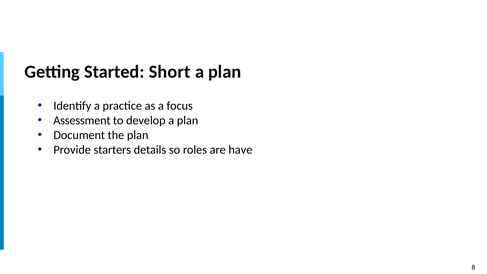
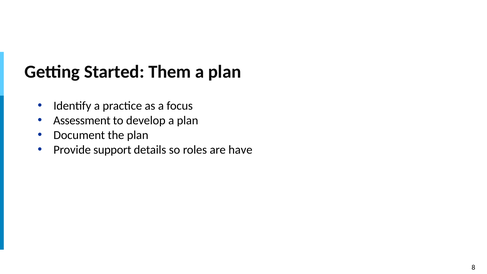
Short: Short -> Them (170, 72)
starters: starters -> support (112, 150)
